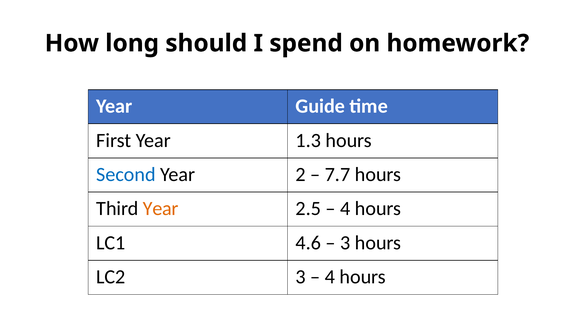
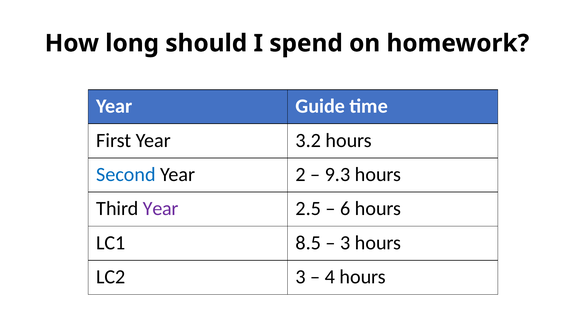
1.3: 1.3 -> 3.2 (308, 140)
7.7: 7.7 -> 9.3 (338, 174)
Year colour: orange -> purple (161, 208)
4: 4 -> 6 (345, 208)
4.6: 4.6 -> 8.5 (308, 243)
